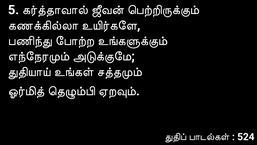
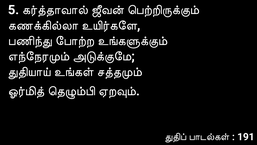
524: 524 -> 191 (246, 136)
